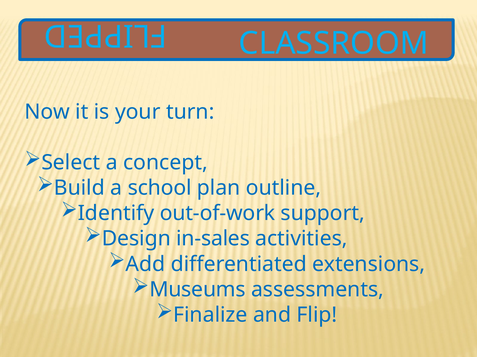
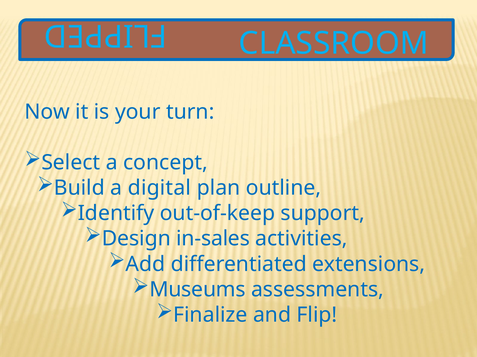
school: school -> digital (159, 188)
out-of-work: out-of-work -> out-of-keep (218, 214)
